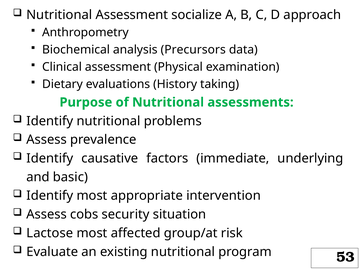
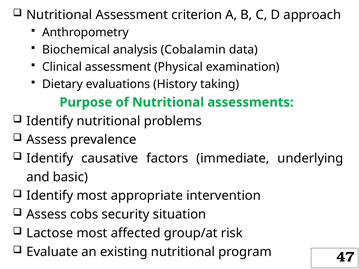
socialize: socialize -> criterion (197, 15)
Precursors: Precursors -> Cobalamin (193, 50)
53: 53 -> 47 (345, 257)
